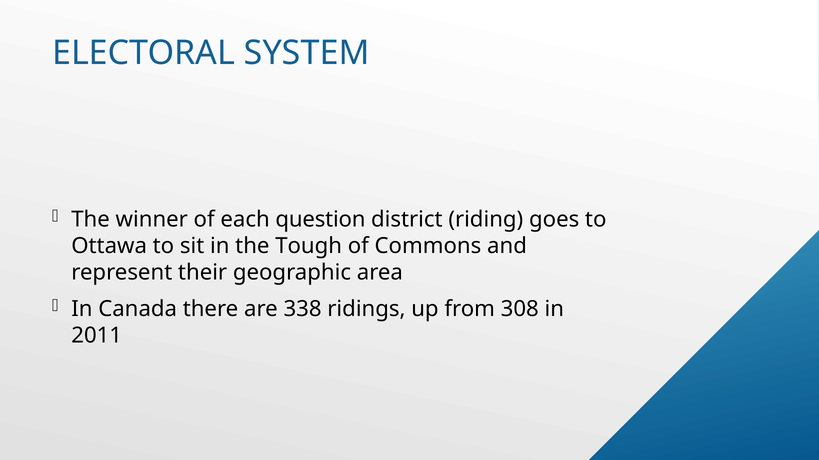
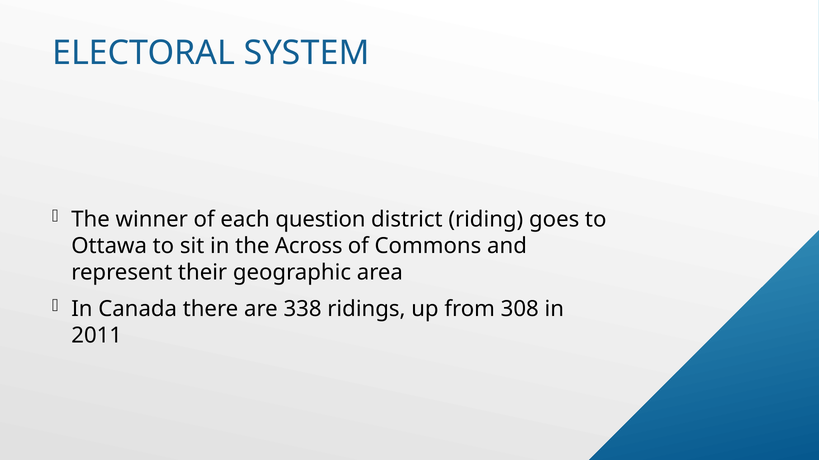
Tough: Tough -> Across (309, 246)
